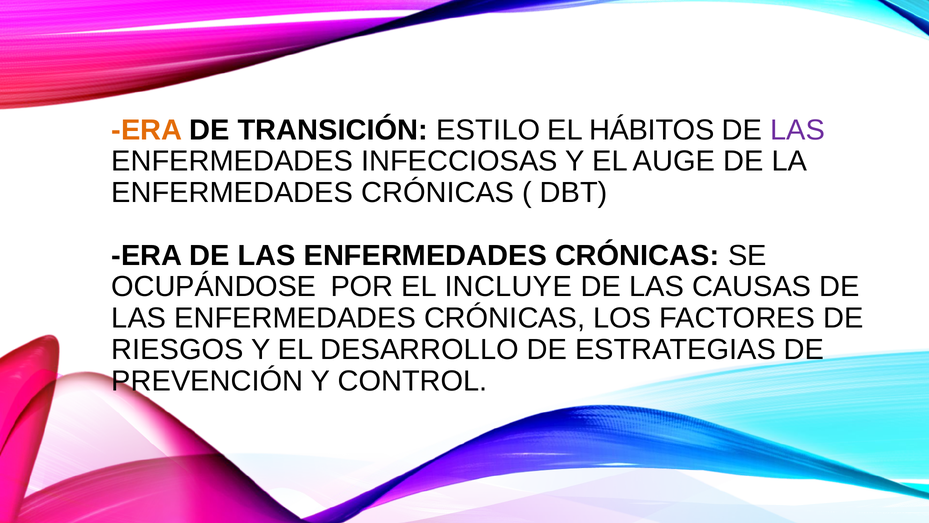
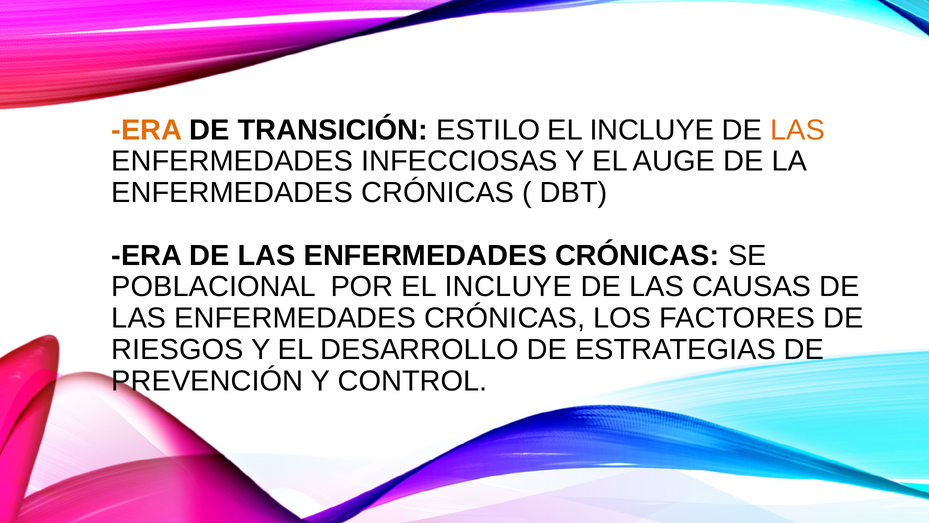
HÁBITOS: HÁBITOS -> INCLUYE (652, 130)
LAS colour: purple -> orange (798, 130)
OCUPÁNDOSE: OCUPÁNDOSE -> POBLACIONAL (214, 287)
